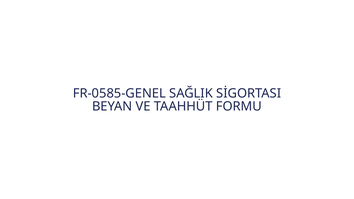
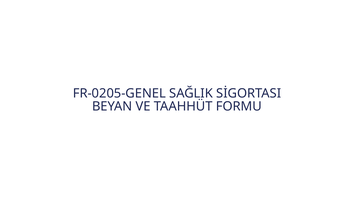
FR-0585-GENEL: FR-0585-GENEL -> FR-0205-GENEL (119, 93)
